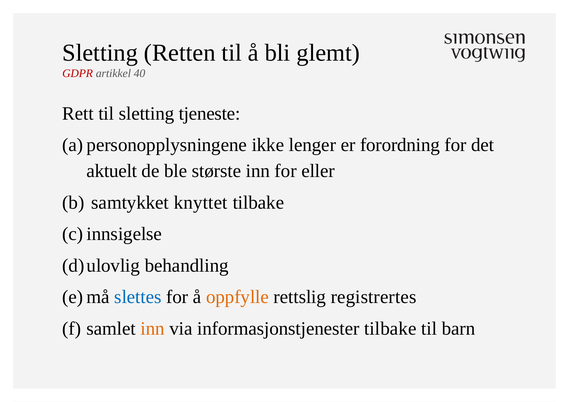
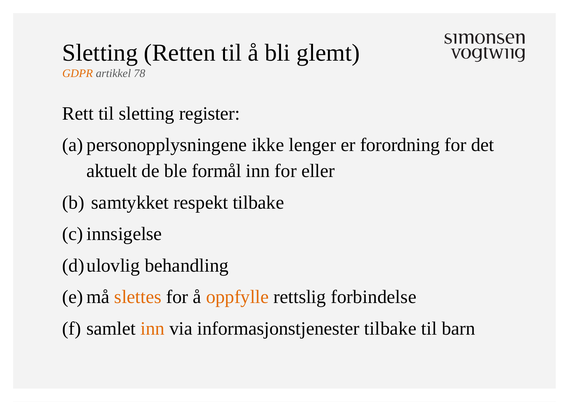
GDPR colour: red -> orange (78, 73)
40: 40 -> 78 (140, 73)
tjeneste: tjeneste -> register (210, 114)
største: største -> formål (217, 171)
knyttet: knyttet -> respekt (201, 203)
slettes colour: blue -> orange (138, 297)
registrertes: registrertes -> forbindelse (374, 297)
